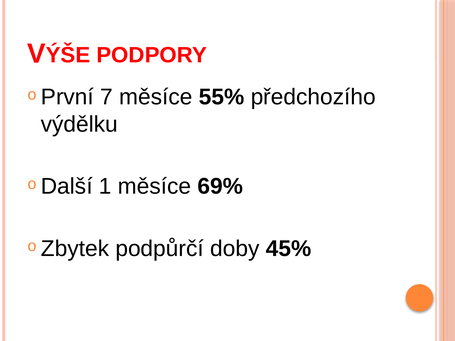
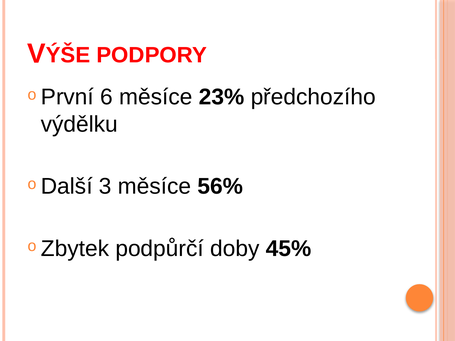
7: 7 -> 6 (107, 97)
55%: 55% -> 23% (222, 97)
1: 1 -> 3 (105, 187)
69%: 69% -> 56% (220, 187)
